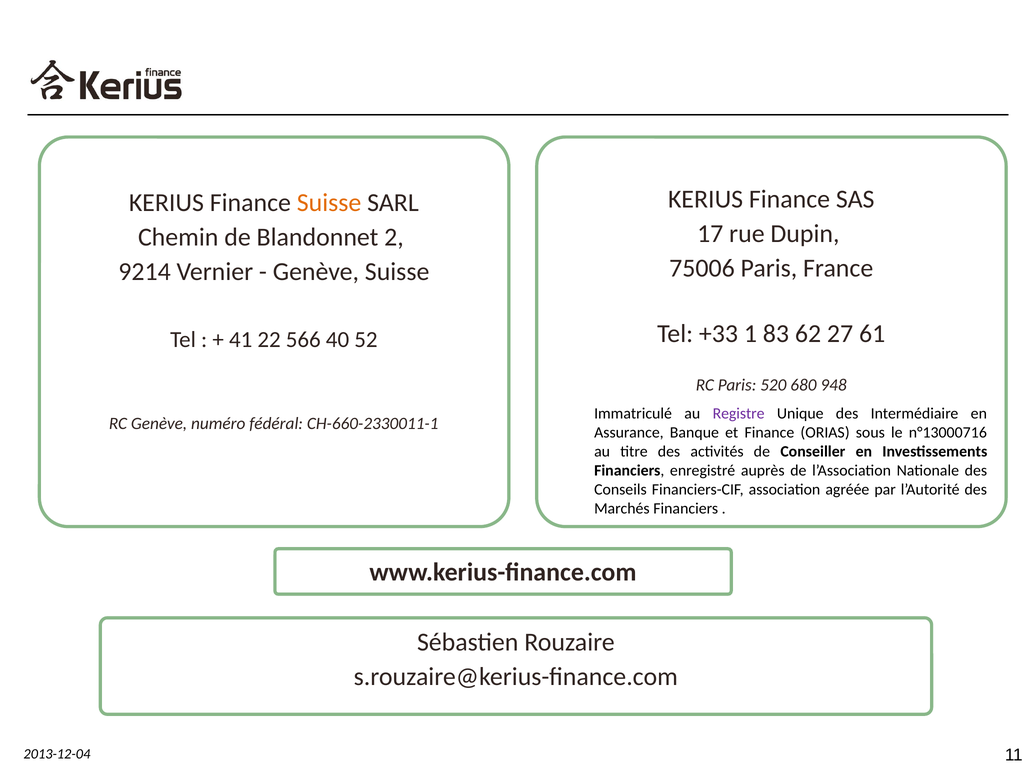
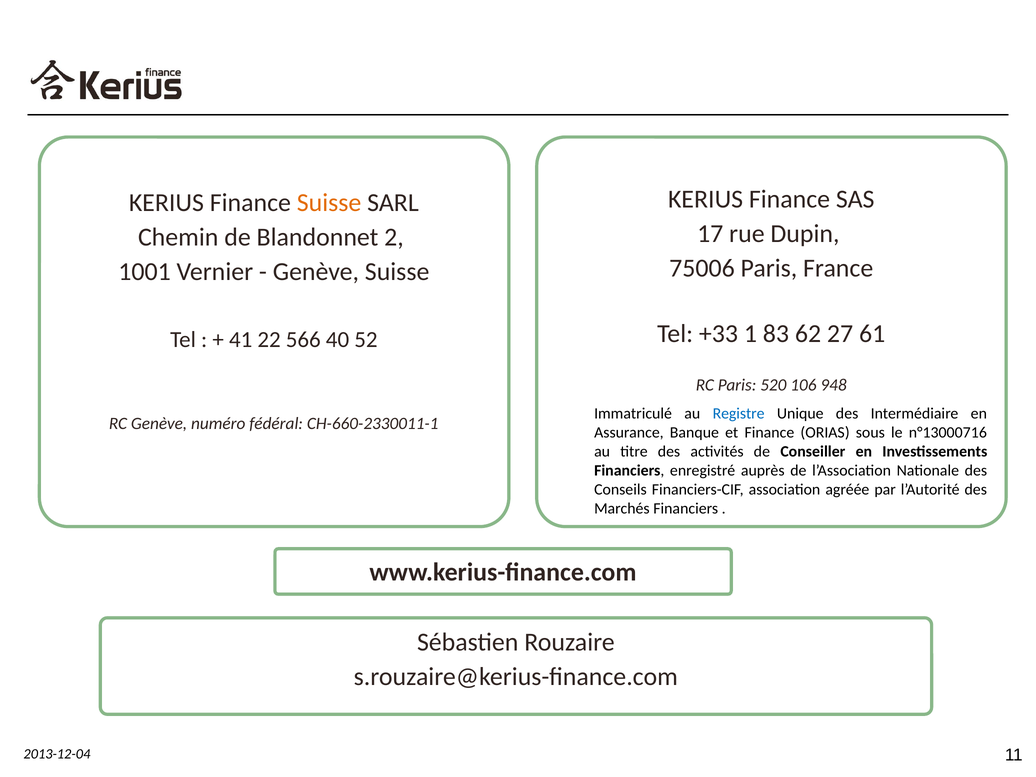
9214: 9214 -> 1001 (145, 272)
680: 680 -> 106 (803, 385)
Registre colour: purple -> blue (739, 413)
